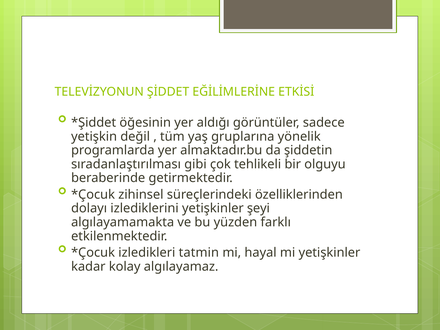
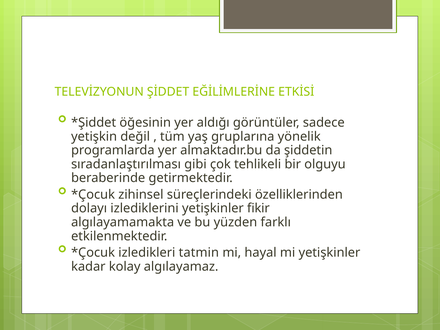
şeyi: şeyi -> fikir (258, 208)
